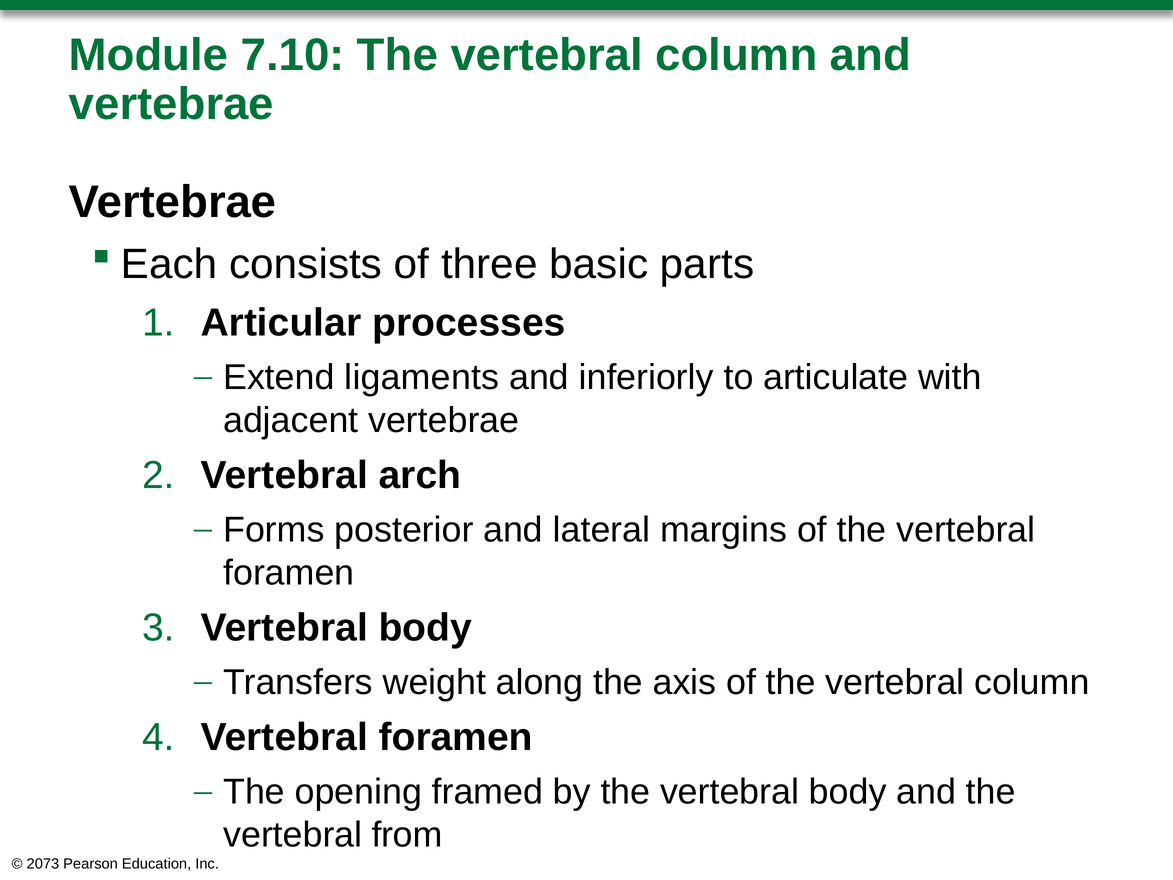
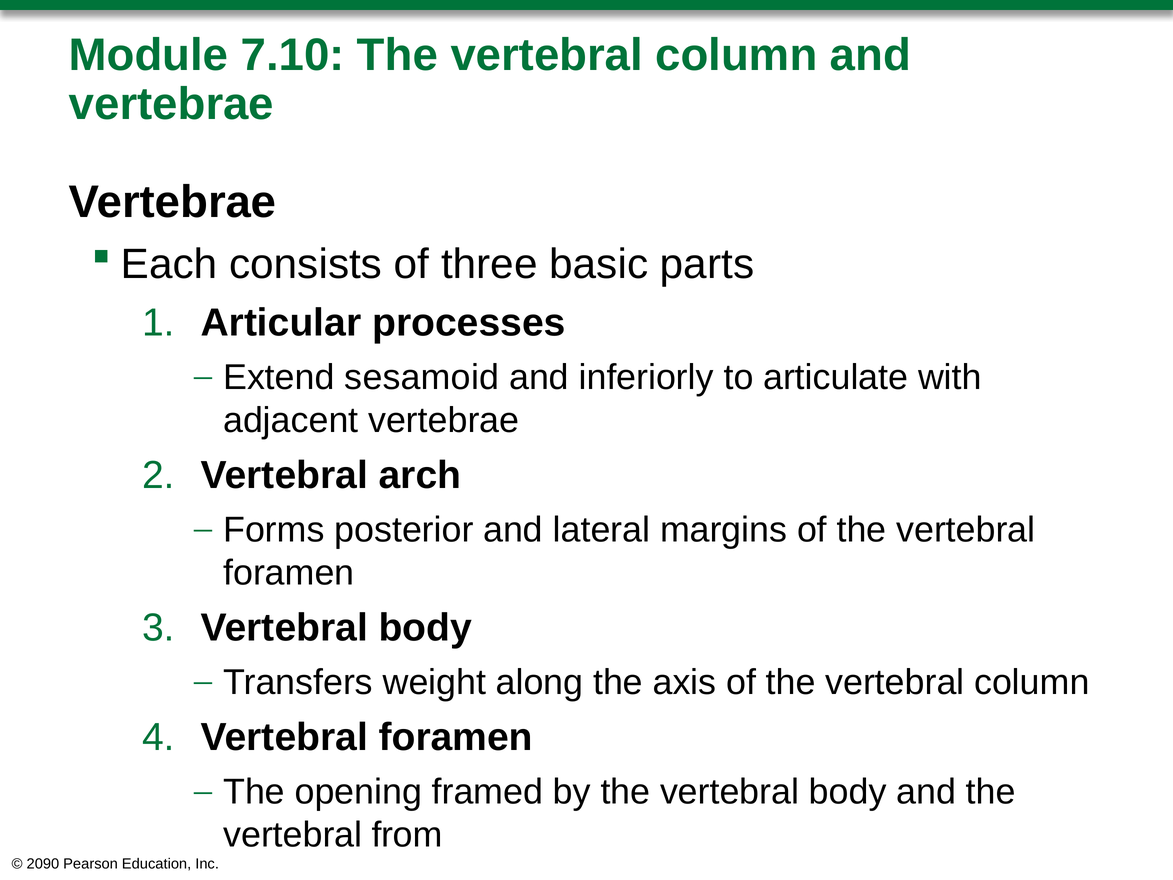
ligaments: ligaments -> sesamoid (422, 377)
2073: 2073 -> 2090 (43, 864)
